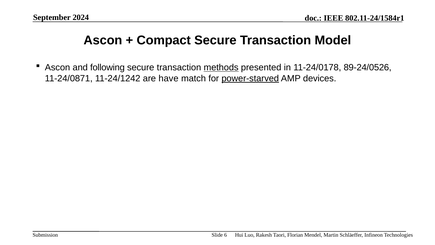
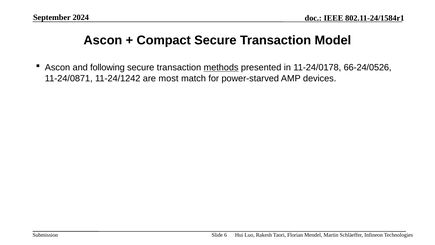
89-24/0526: 89-24/0526 -> 66-24/0526 (368, 68)
have: have -> most (169, 78)
power-starved underline: present -> none (250, 78)
